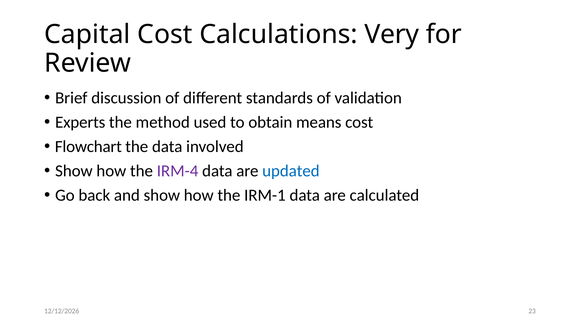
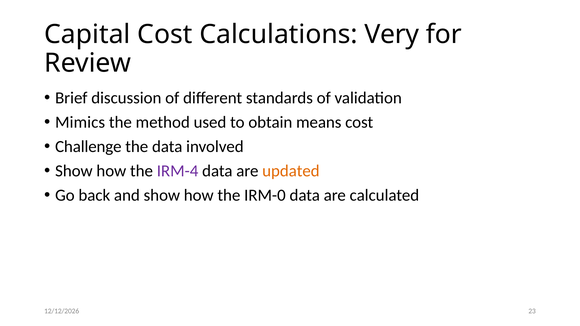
Experts: Experts -> Mimics (80, 122)
Flowchart: Flowchart -> Challenge (88, 147)
updated colour: blue -> orange (291, 171)
IRM-1: IRM-1 -> IRM-0 (265, 195)
